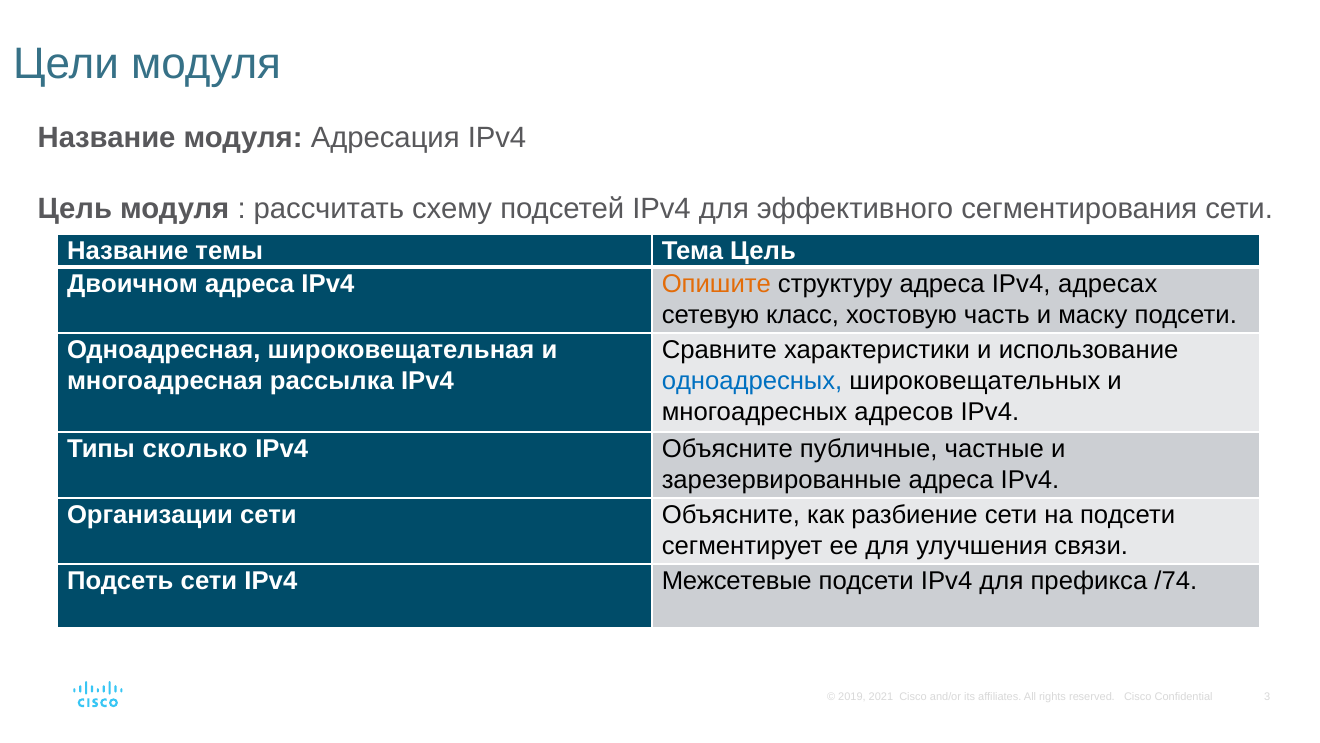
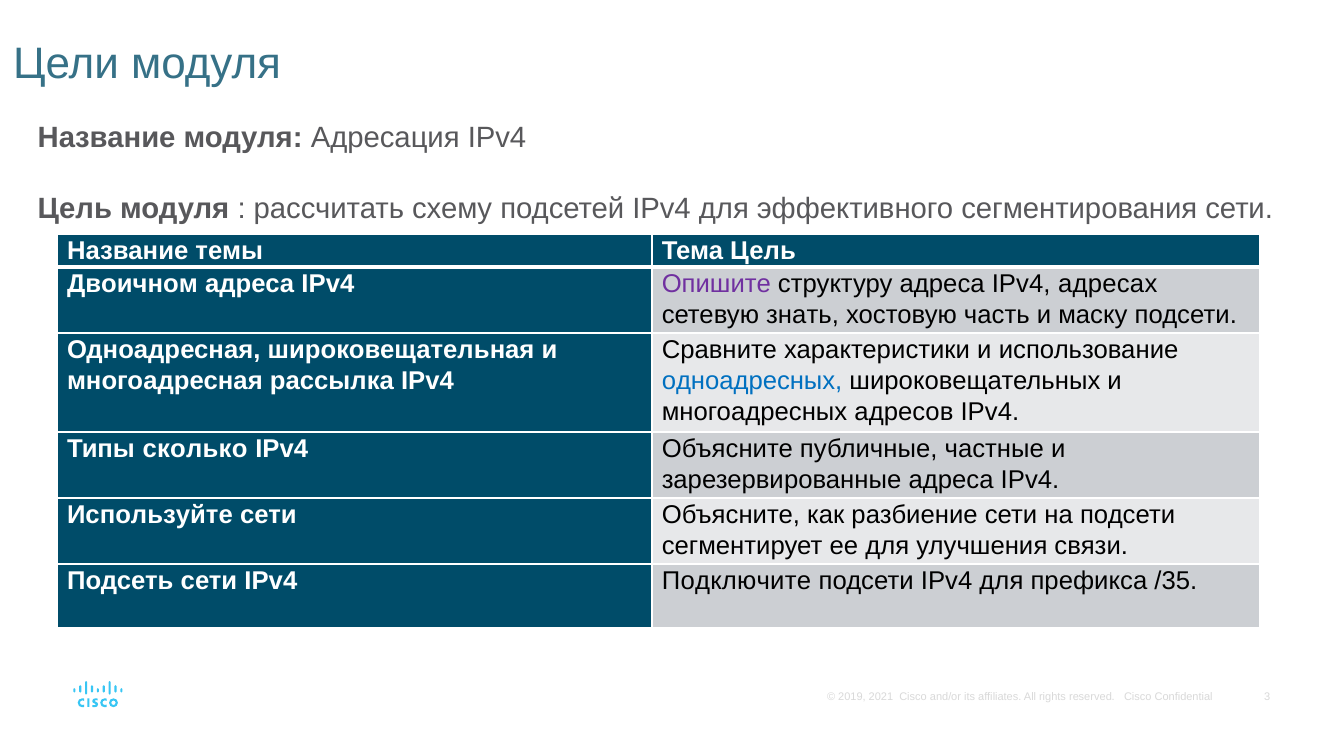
Опишите colour: orange -> purple (716, 284)
класс: класс -> знать (803, 315)
Организации: Организации -> Используйте (150, 514)
Межсетевые: Межсетевые -> Подключите (737, 580)
/74: /74 -> /35 (1176, 580)
